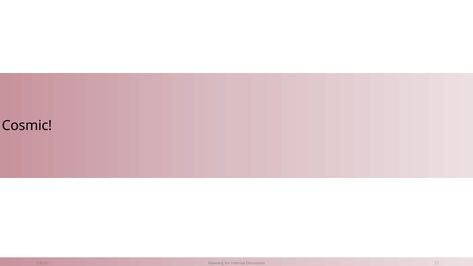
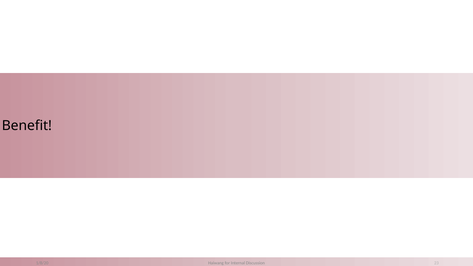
Cosmic: Cosmic -> Benefit (27, 125)
